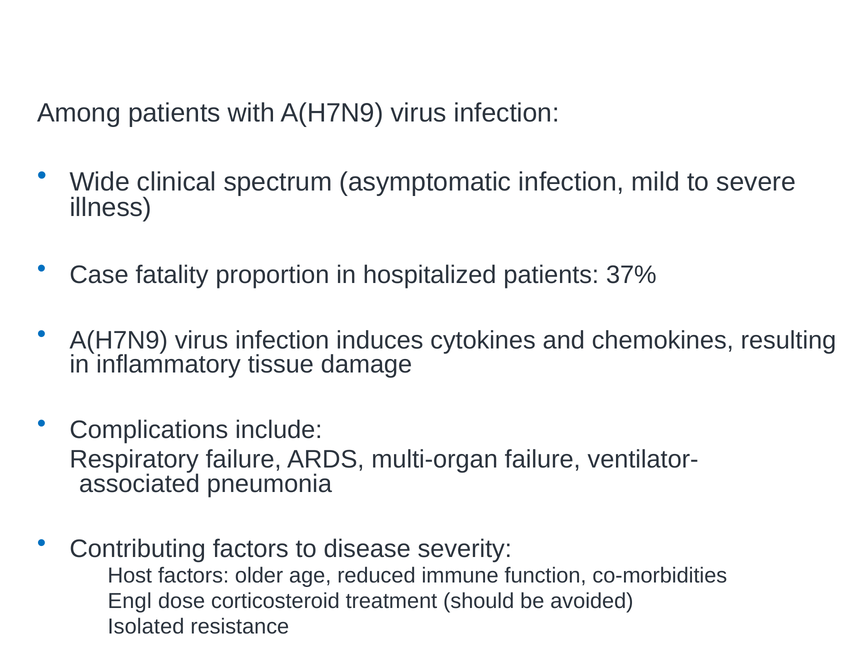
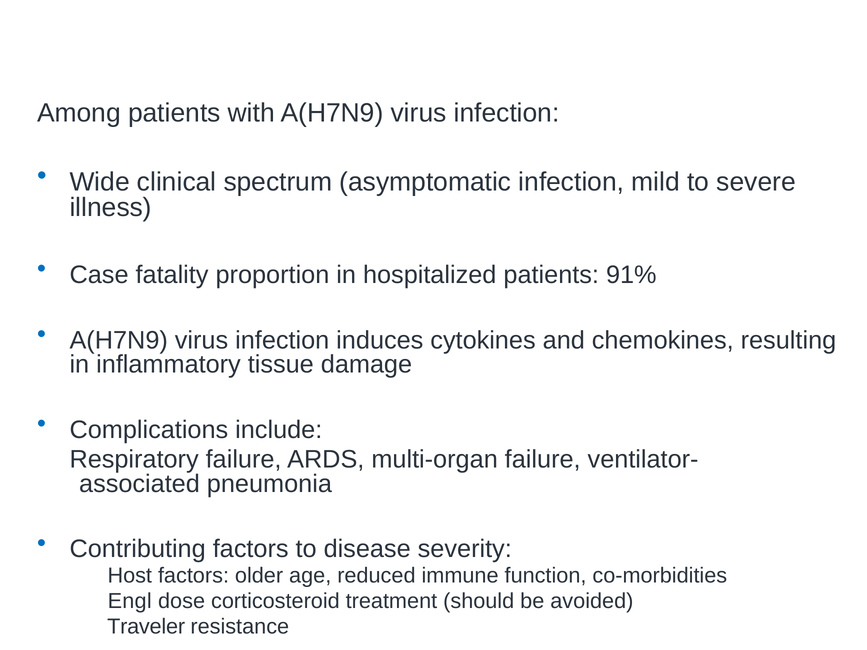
37%: 37% -> 91% (631, 275)
Isolated: Isolated -> Traveler (146, 627)
